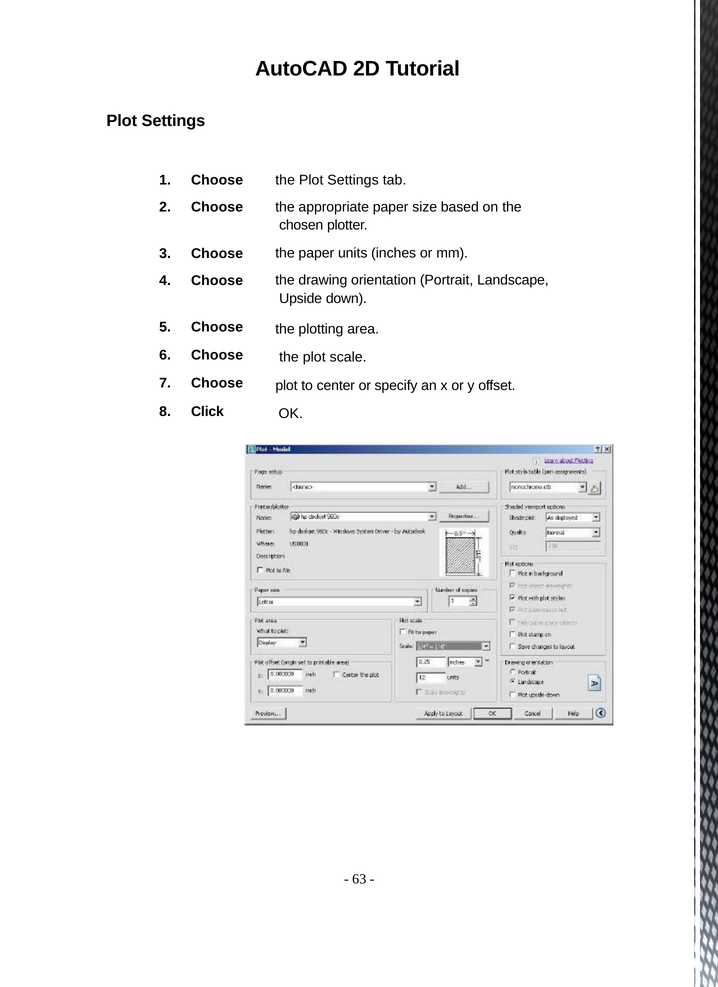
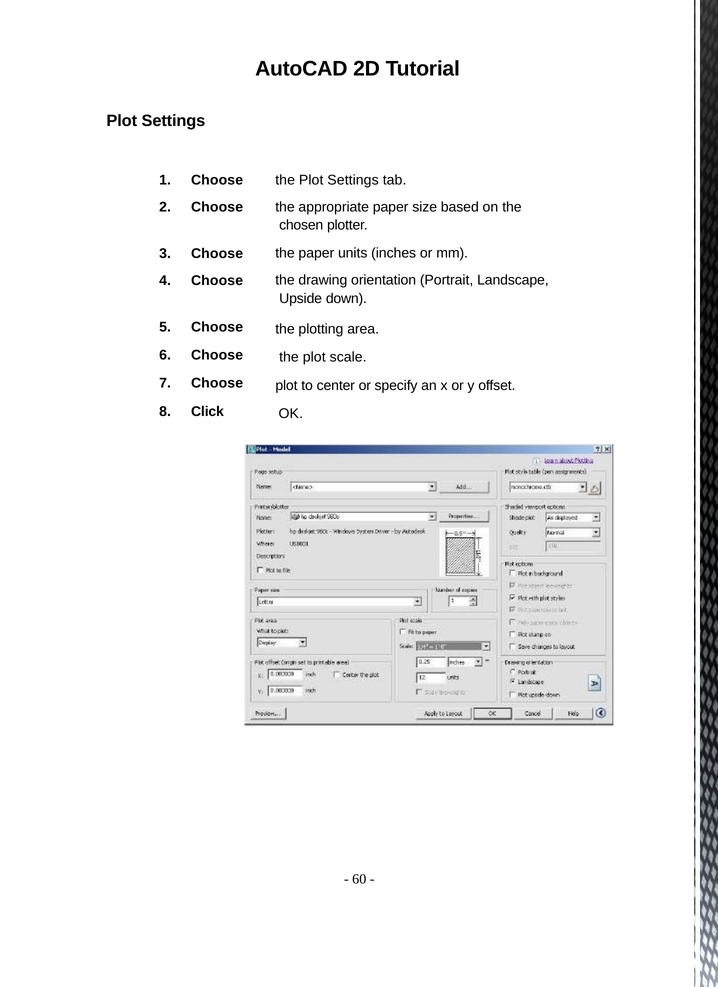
63: 63 -> 60 (359, 880)
